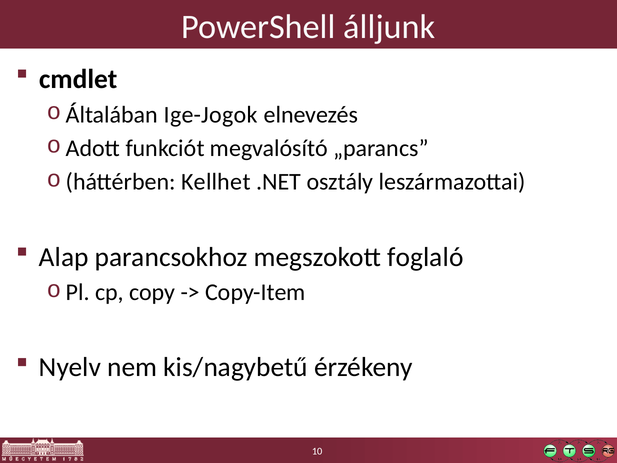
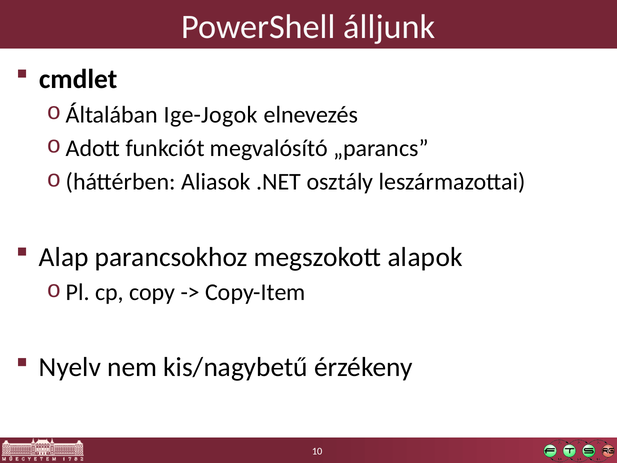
Kellhet: Kellhet -> Aliasok (216, 182)
foglaló: foglaló -> alapok (425, 257)
